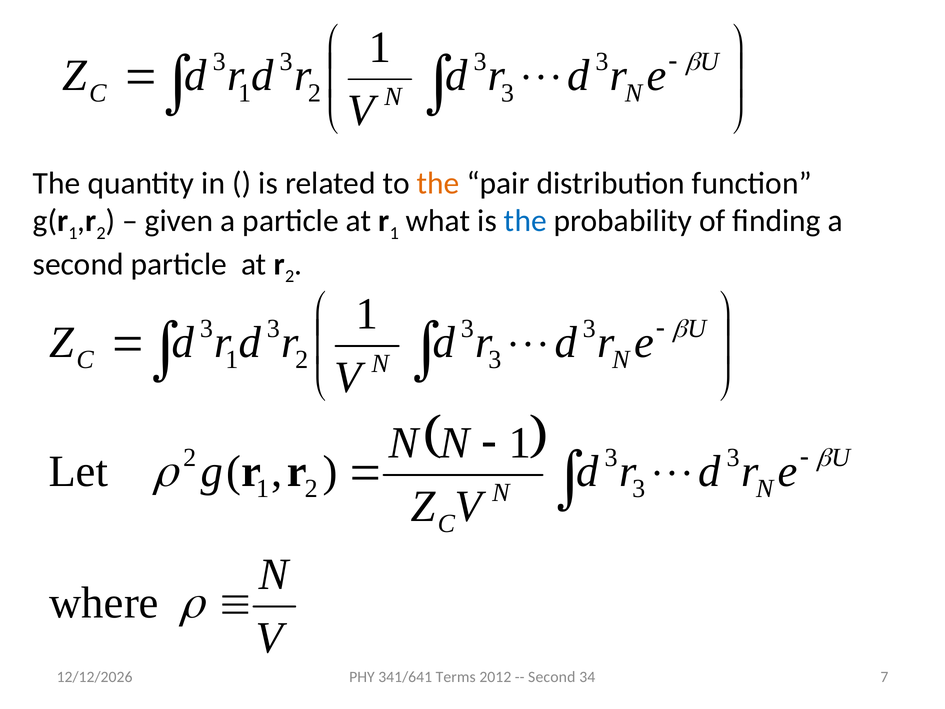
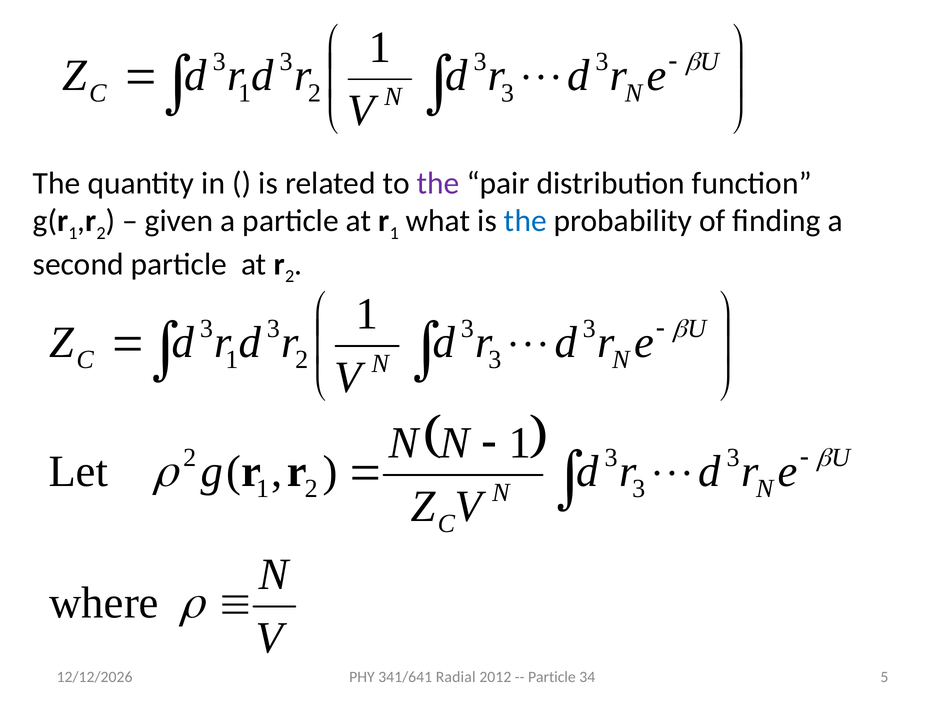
the colour: orange -> purple (438, 183)
Terms: Terms -> Radial (456, 677)
Second: Second -> Particle (552, 677)
7: 7 -> 5 (884, 677)
